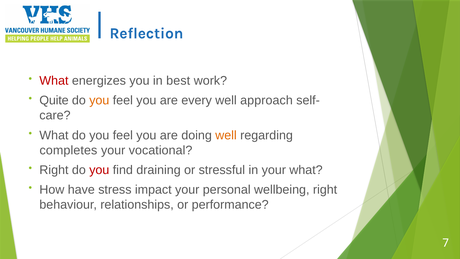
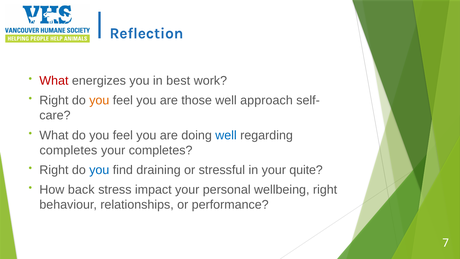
Quite: Quite -> Right (54, 100)
every: every -> those (197, 100)
well colour: orange -> blue (226, 135)
your vocational: vocational -> completes (161, 150)
you colour: red -> blue (99, 170)
your what: what -> quite (306, 170)
have: have -> back (81, 190)
